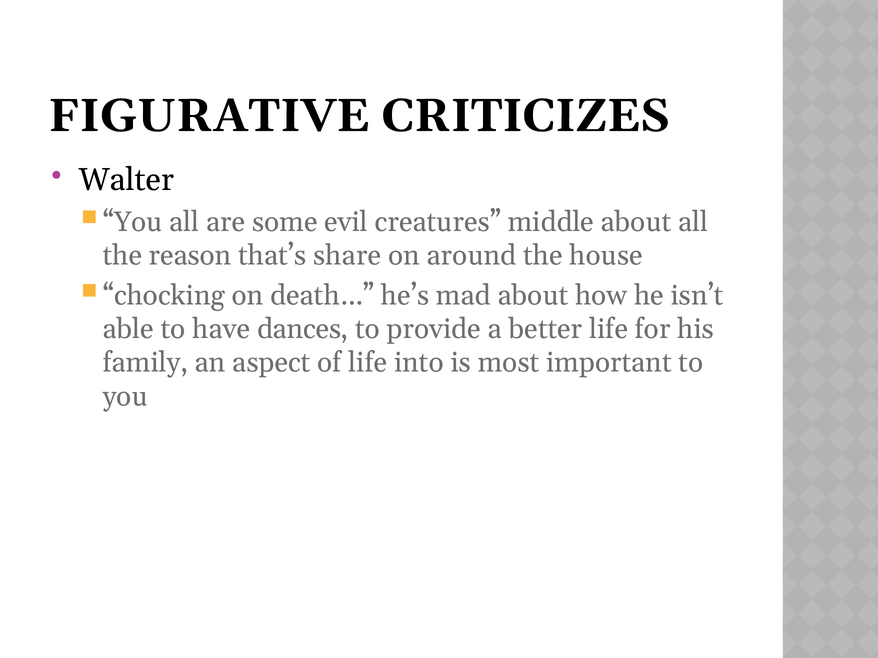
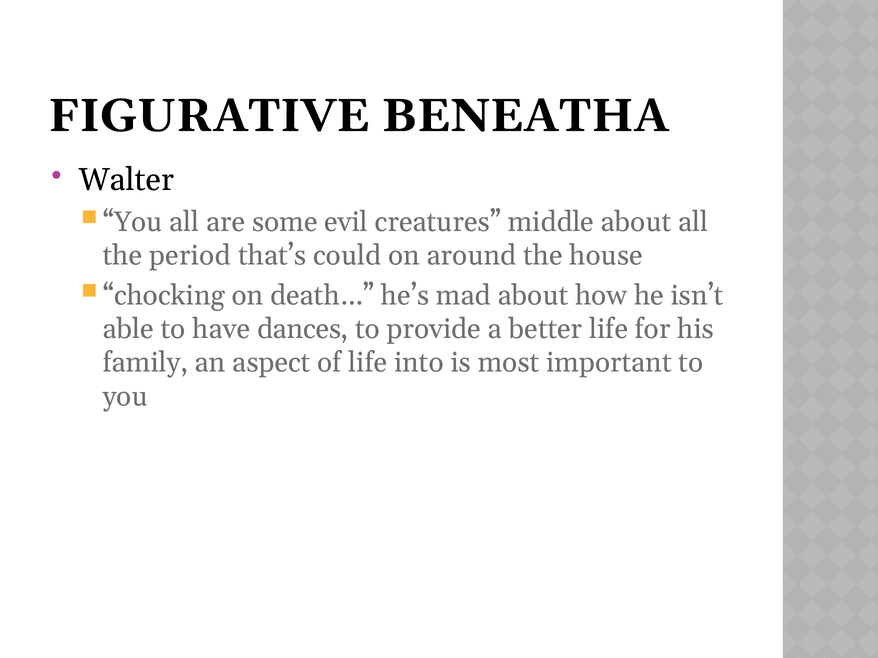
CRITICIZES: CRITICIZES -> BENEATHA (525, 116)
reason: reason -> period (190, 256)
share: share -> could (347, 256)
